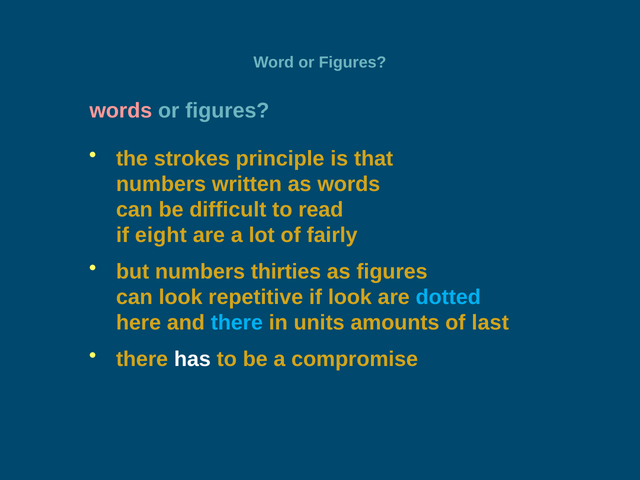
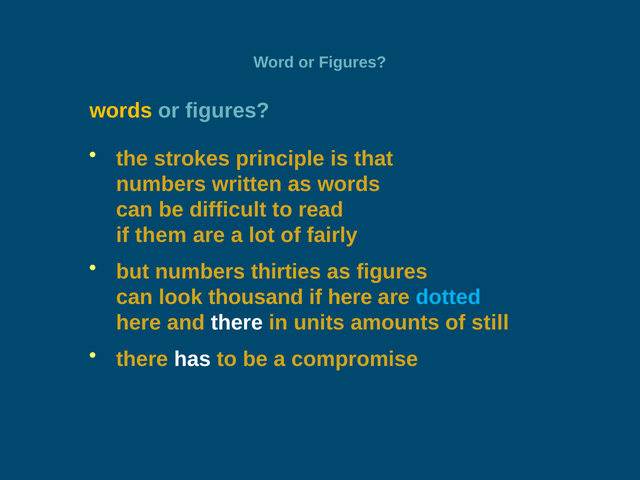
words colour: pink -> yellow (121, 111)
eight: eight -> them (161, 235)
repetitive: repetitive -> thousand (256, 297)
if look: look -> here (350, 297)
there colour: light blue -> white (237, 323)
last: last -> still (490, 323)
